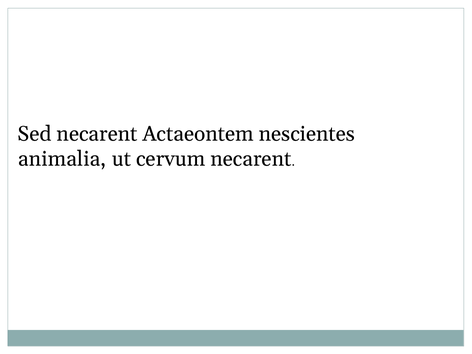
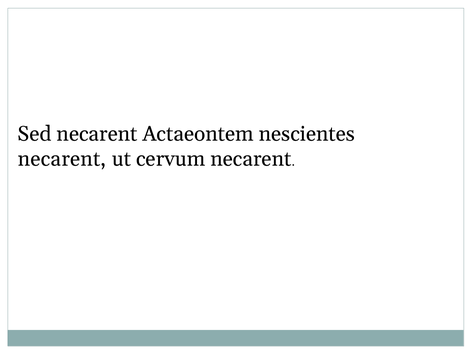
animalia: animalia -> necarent (62, 159)
